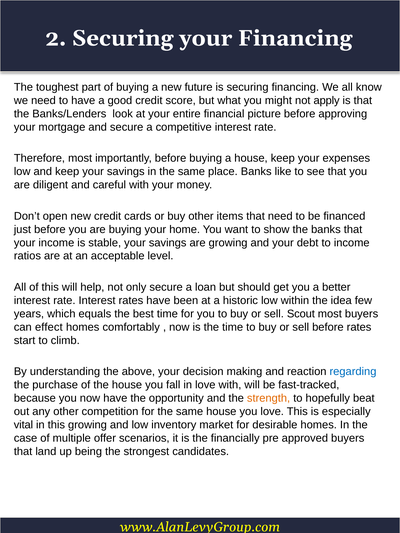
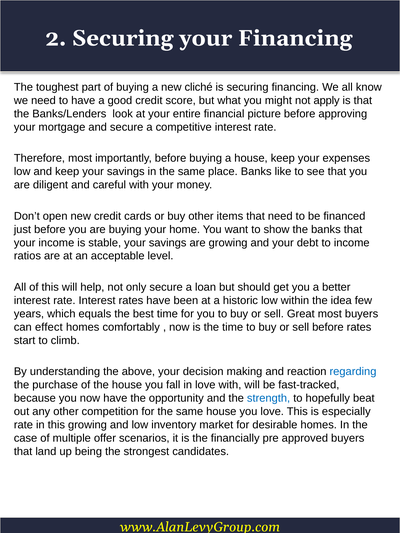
future: future -> cliché (199, 87)
Scout: Scout -> Great (301, 314)
strength colour: orange -> blue (269, 398)
vital: vital -> rate (23, 425)
